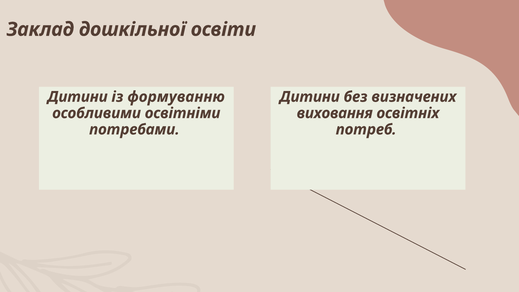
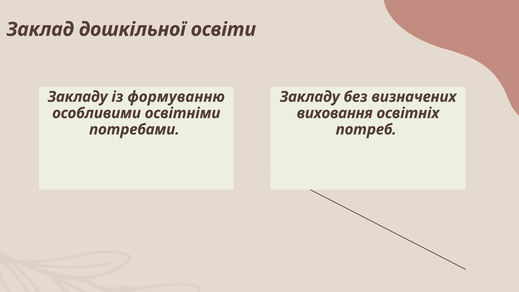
Дитини: Дитини -> Закладу (78, 97)
Дитини: Дитини -> Закладу (310, 97)
